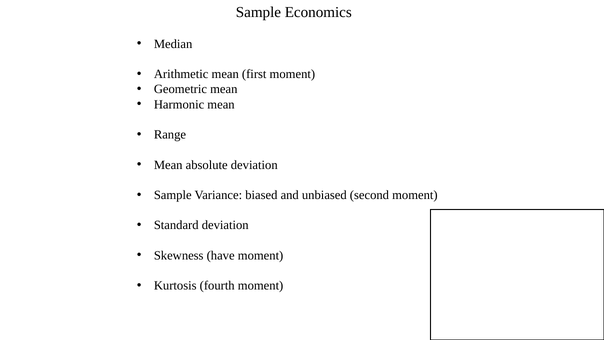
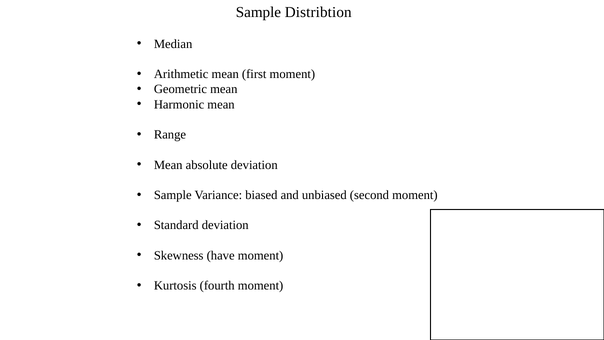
Economics: Economics -> Distribtion (318, 12)
